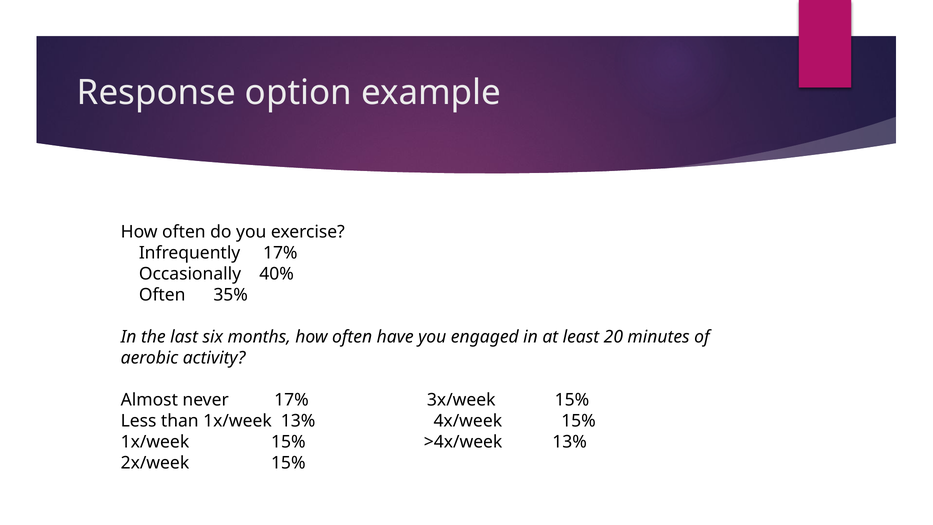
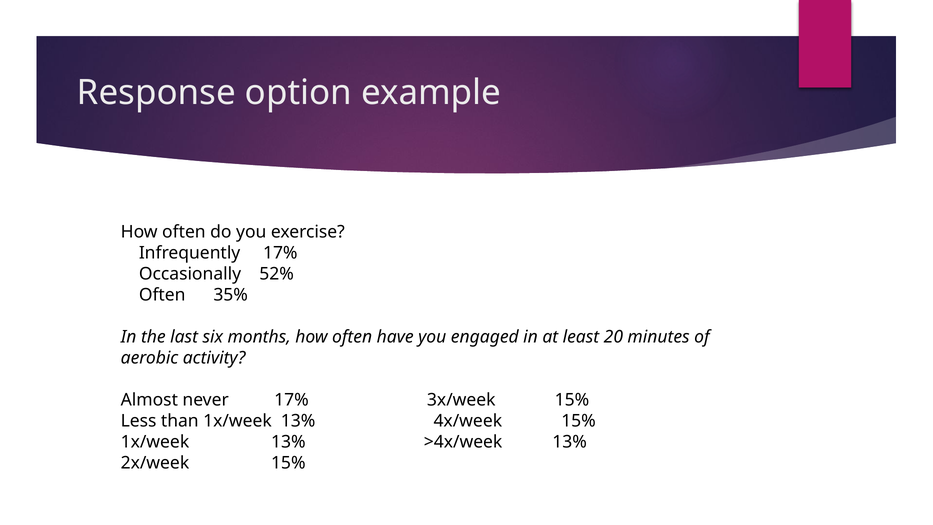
40%: 40% -> 52% (277, 274)
15%: 15% -> 13% (288, 442)
